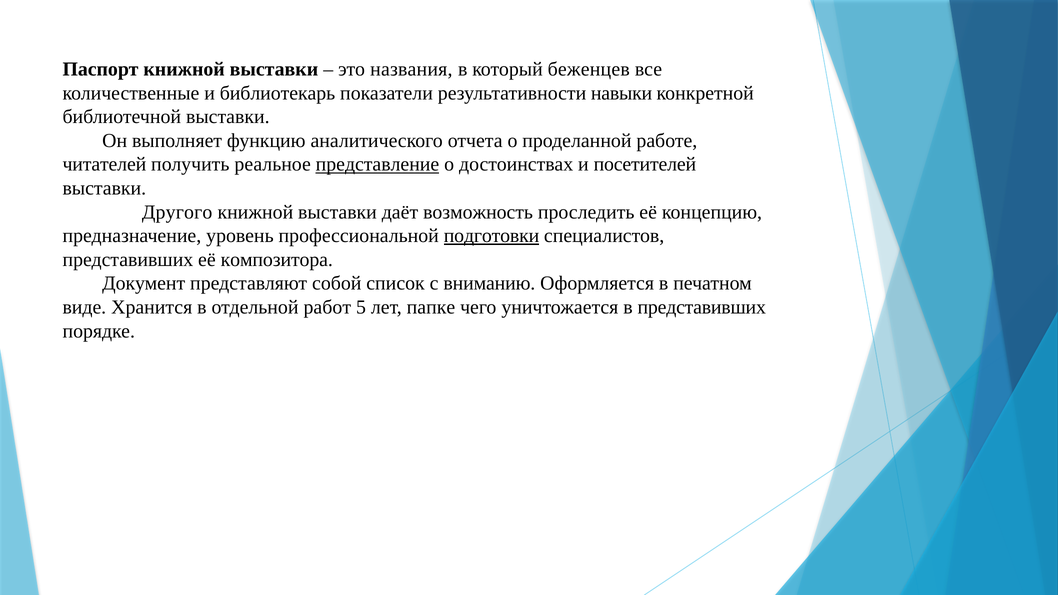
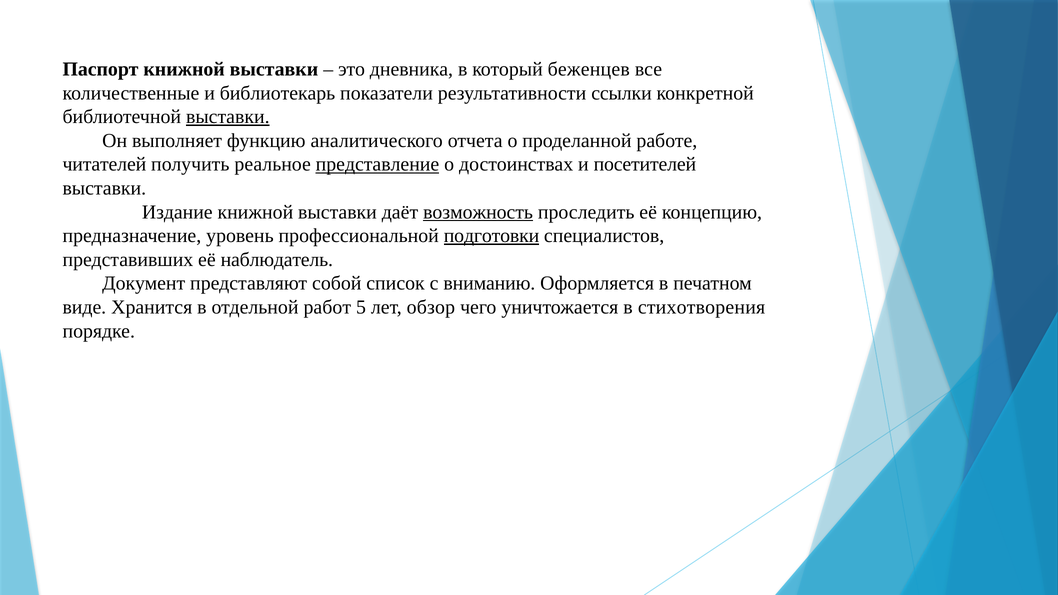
названия: названия -> дневника (411, 69)
навыки: навыки -> ссылки (622, 93)
выставки underline: none -> present (228, 117)
Другого: Другого -> Издание (177, 212)
возможность underline: none -> present (478, 212)
композитора: композитора -> наблюдатель (277, 260)
папке: папке -> обзор (431, 307)
в представивших: представивших -> стихотворения (702, 307)
